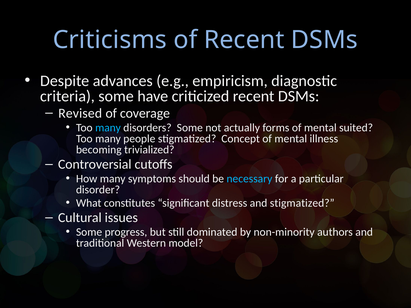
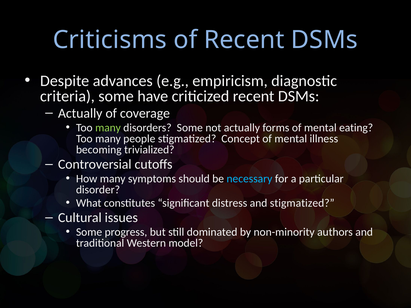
Revised: Revised -> Actually (80, 113)
many colour: light blue -> light green (108, 128)
suited: suited -> eating (356, 128)
